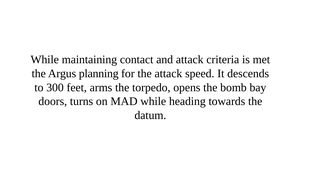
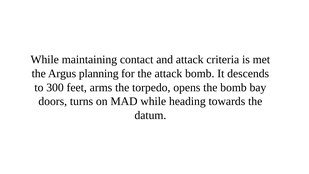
attack speed: speed -> bomb (200, 73)
